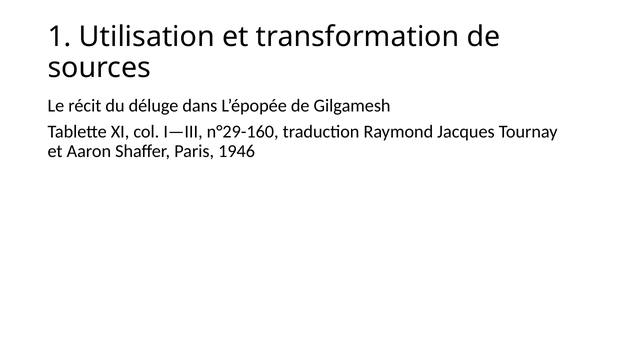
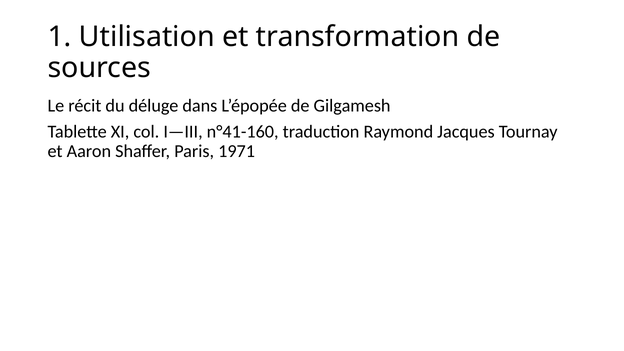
n°29-160: n°29-160 -> n°41-160 (243, 132)
1946: 1946 -> 1971 (237, 151)
